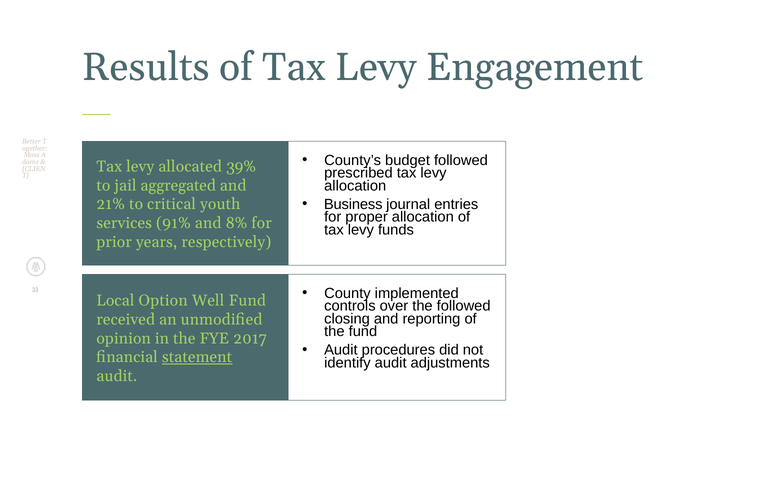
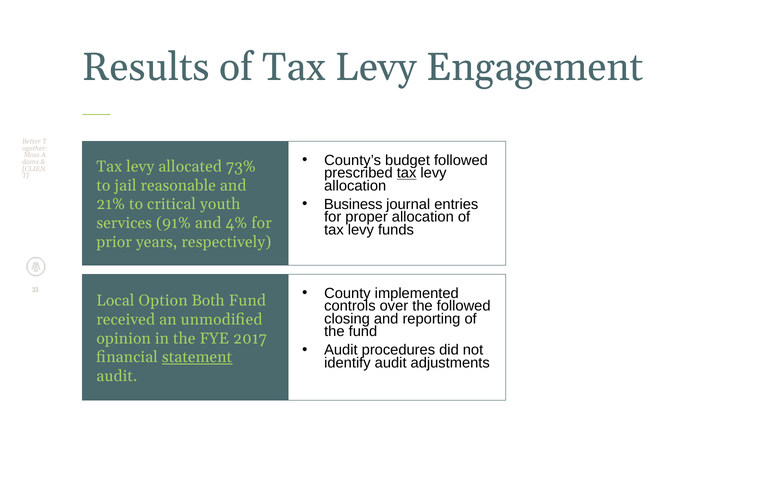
39%: 39% -> 73% (241, 167)
tax underline: none -> present (407, 173)
aggregated: aggregated -> reasonable (178, 185)
8%: 8% -> 4% (236, 223)
Well: Well -> Both (208, 301)
